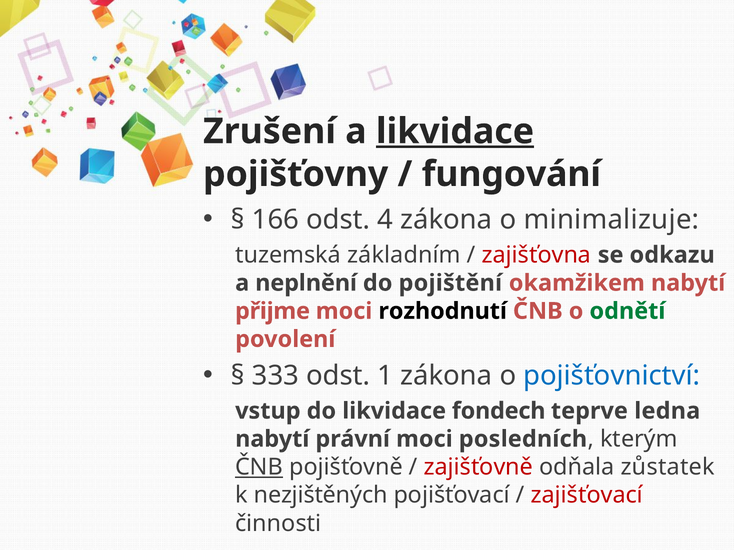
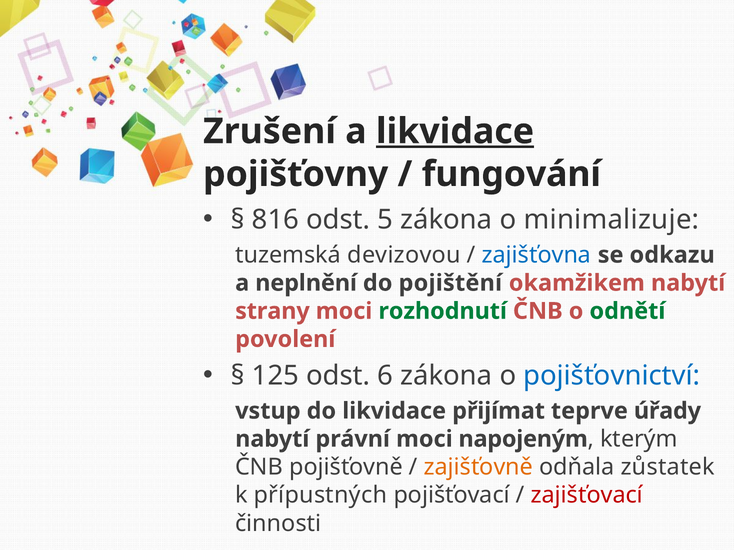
166: 166 -> 816 (275, 220)
4: 4 -> 5 (385, 220)
základním: základním -> devizovou (404, 255)
zajišťovna colour: red -> blue (536, 255)
přijme: přijme -> strany (272, 311)
rozhodnutí colour: black -> green (443, 311)
333: 333 -> 125 (275, 376)
1: 1 -> 6 (385, 376)
fondech: fondech -> přijímat (499, 411)
ledna: ledna -> úřady (667, 411)
posledních: posledních -> napojeným (523, 439)
ČNB underline: present -> none (259, 468)
zajišťovně colour: red -> orange (478, 468)
nezjištěných: nezjištěných -> přípustných (320, 496)
